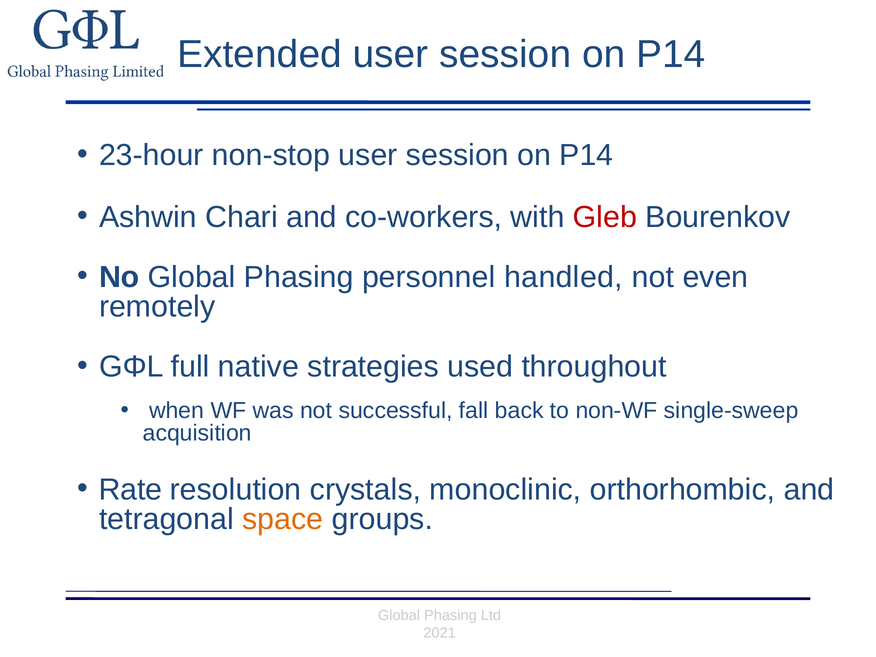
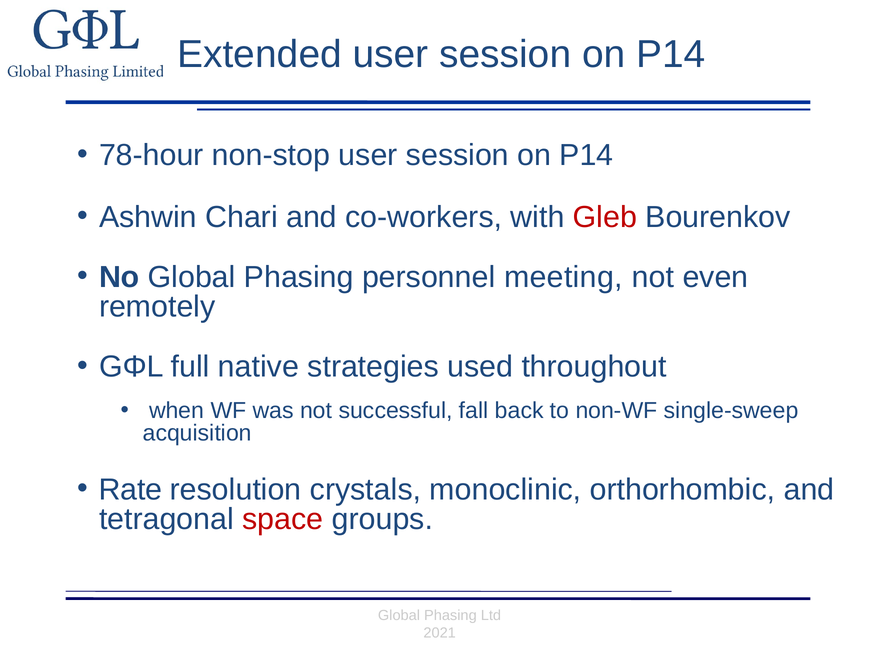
23-hour: 23-hour -> 78-hour (151, 155)
handled: handled -> meeting (563, 277)
space colour: orange -> red (283, 519)
